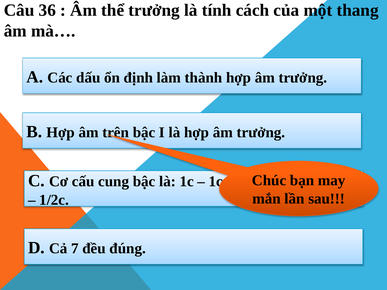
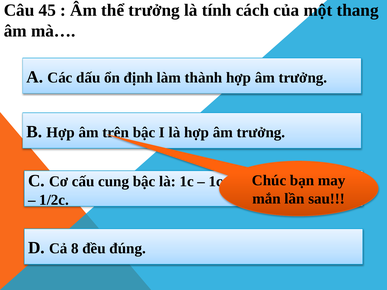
36: 36 -> 45 (47, 10)
7: 7 -> 8 (75, 249)
